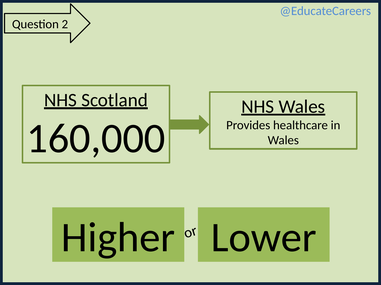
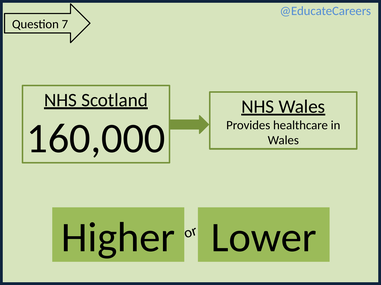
2: 2 -> 7 (65, 24)
